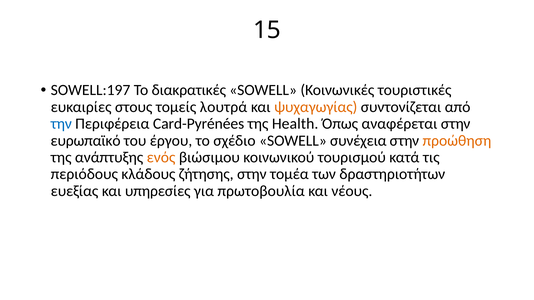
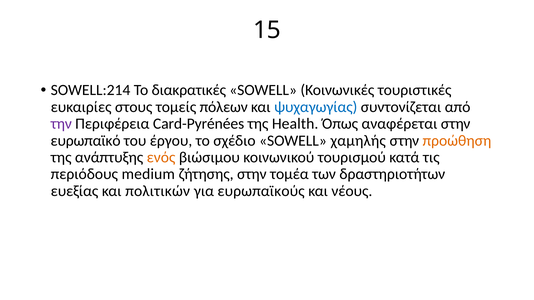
SOWELL:197: SOWELL:197 -> SOWELL:214 (91, 90)
λουτρά: λουτρά -> πόλεων (224, 107)
ψυχαγωγίας colour: orange -> blue (316, 107)
την colour: blue -> purple (61, 124)
συνέχεια: συνέχεια -> χαμηλής (358, 141)
κλάδους: κλάδους -> medium (148, 174)
υπηρεσίες: υπηρεσίες -> πολιτικών (158, 191)
πρωτοβουλία: πρωτοβουλία -> ευρωπαϊκούς (261, 191)
